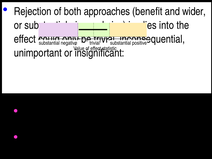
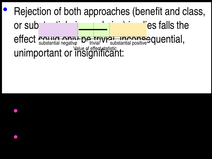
wider: wider -> class (194, 11)
into: into -> falls (167, 25)
